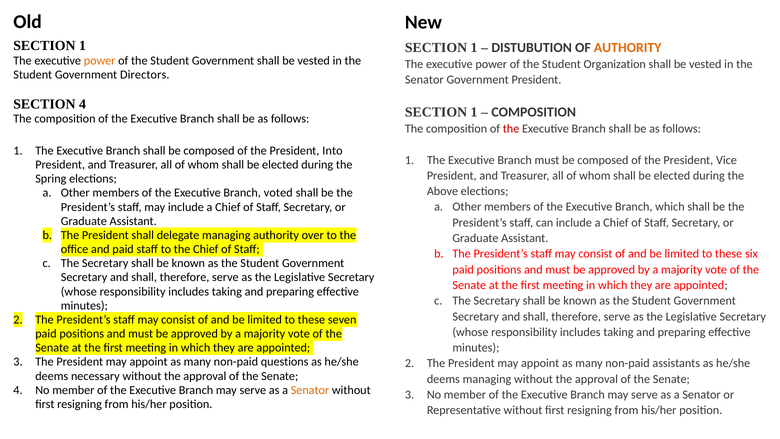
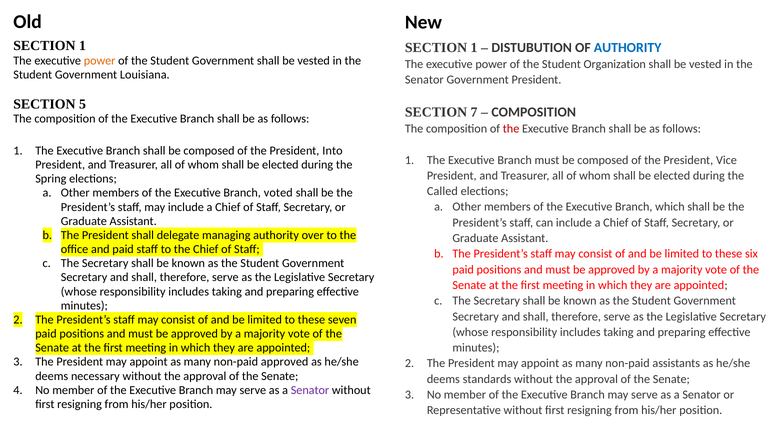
AUTHORITY colour: orange -> blue (628, 47)
Directors: Directors -> Louisiana (145, 75)
SECTION 4: 4 -> 5 (82, 104)
1: 1 -> 7 (474, 112)
Above: Above -> Called (442, 191)
non-paid questions: questions -> approved (285, 362)
deems managing: managing -> standards (487, 379)
Senator colour: orange -> purple (310, 390)
